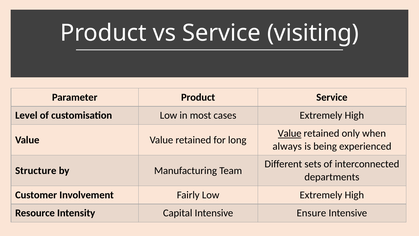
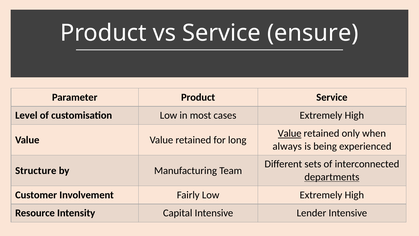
visiting: visiting -> ensure (313, 33)
departments underline: none -> present (332, 177)
Ensure: Ensure -> Lender (311, 213)
